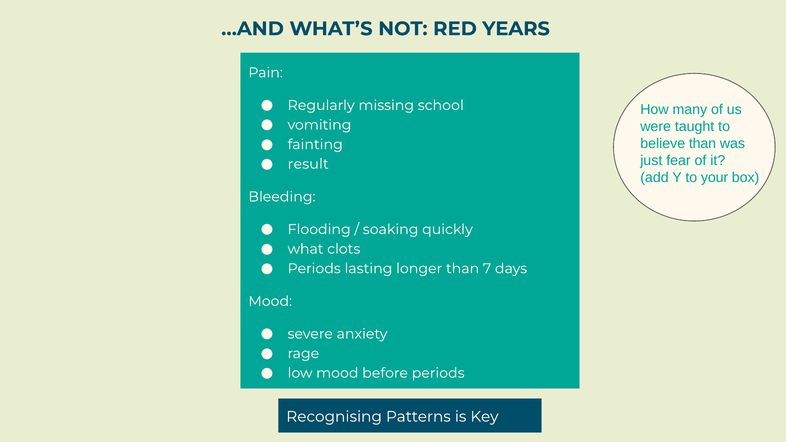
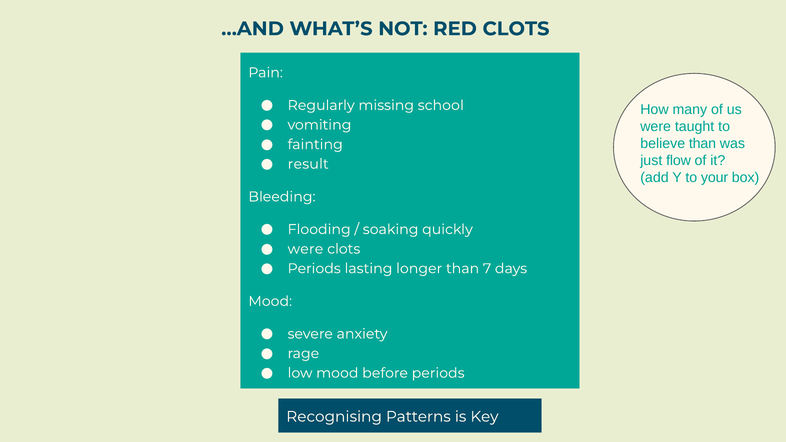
RED YEARS: YEARS -> CLOTS (516, 29)
fear: fear -> flow (679, 161)
what: what -> were (305, 249)
